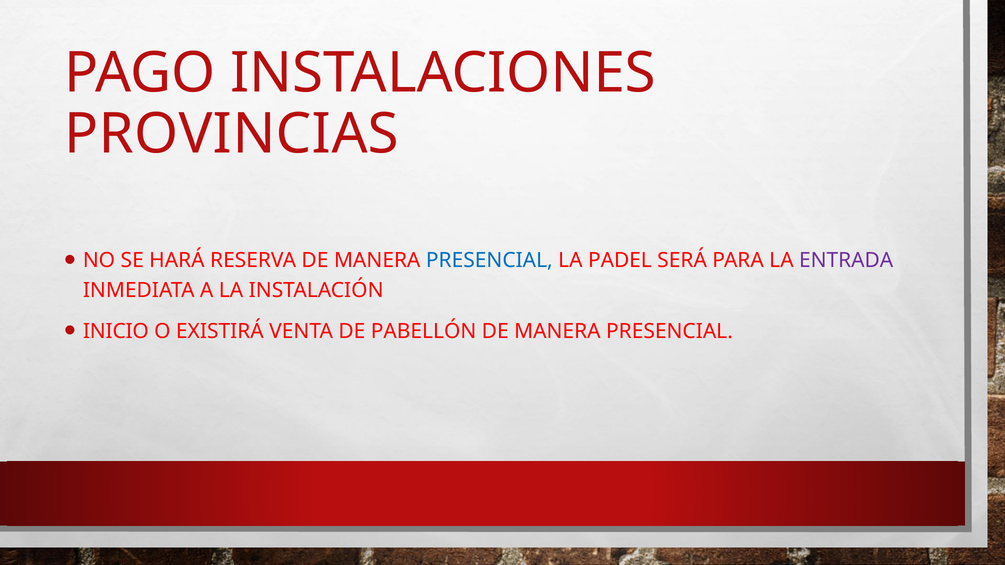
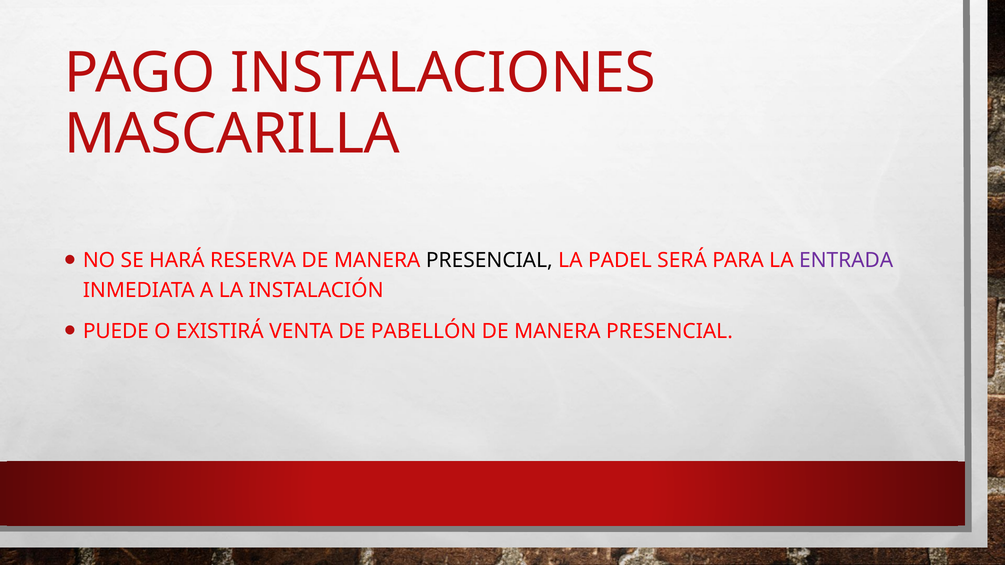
PROVINCIAS: PROVINCIAS -> MASCARILLA (232, 134)
PRESENCIAL colour: blue -> black (489, 260)
INICIO: INICIO -> PUEDE (116, 331)
